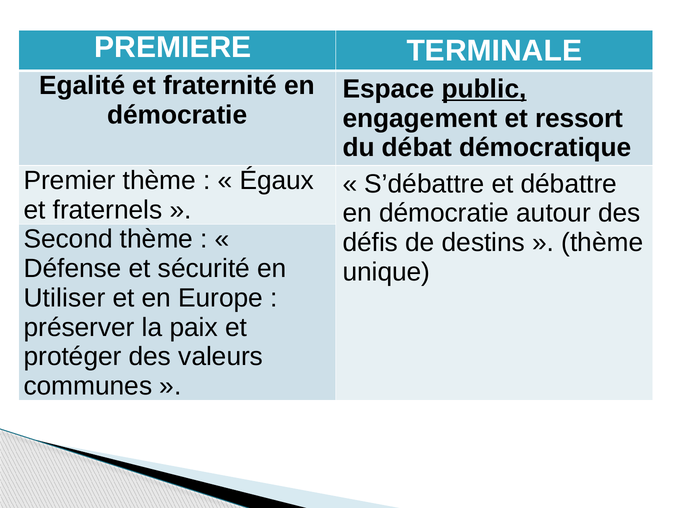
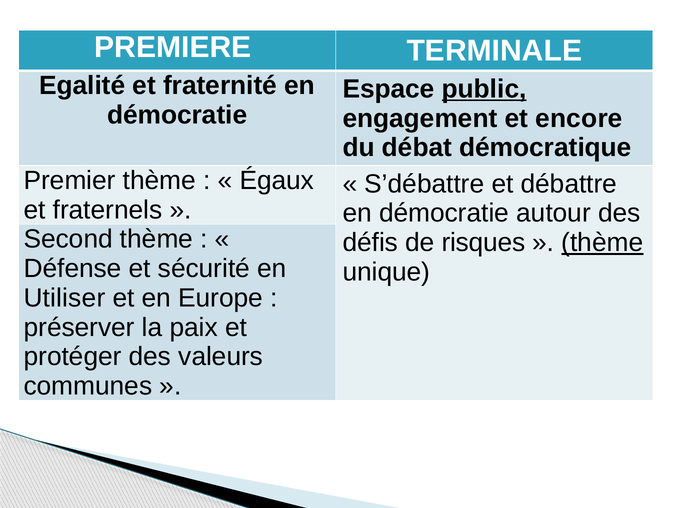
ressort: ressort -> encore (579, 118)
destins: destins -> risques (484, 243)
thème underline: none -> present (602, 243)
